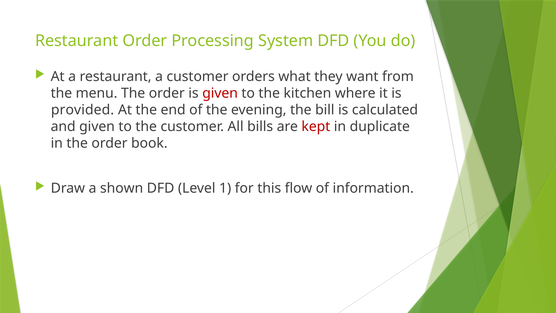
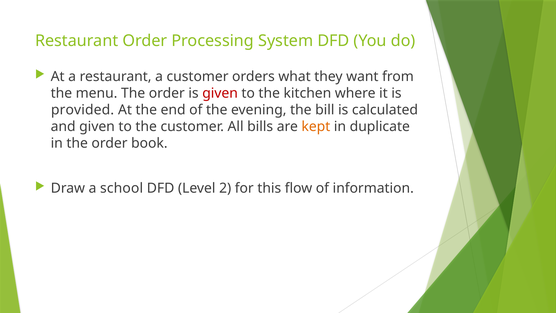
kept colour: red -> orange (316, 127)
shown: shown -> school (122, 188)
1: 1 -> 2 (225, 188)
